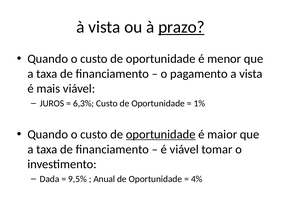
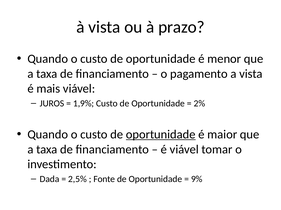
prazo underline: present -> none (181, 27)
6,3%: 6,3% -> 1,9% (84, 104)
1%: 1% -> 2% (199, 104)
9,5%: 9,5% -> 2,5% (77, 180)
Anual: Anual -> Fonte (104, 180)
4%: 4% -> 9% (197, 180)
